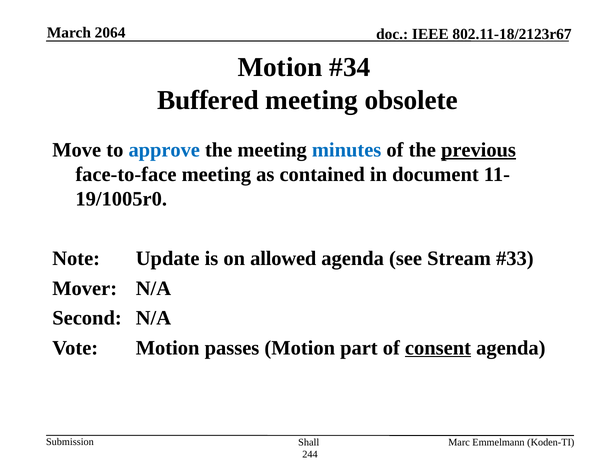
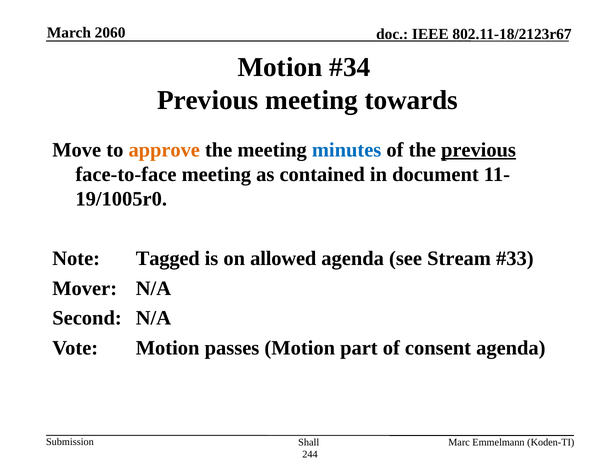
2064: 2064 -> 2060 (110, 33)
Buffered: Buffered -> Previous (208, 100)
obsolete: obsolete -> towards (411, 100)
approve colour: blue -> orange (164, 150)
Update: Update -> Tagged (168, 259)
consent underline: present -> none (438, 348)
